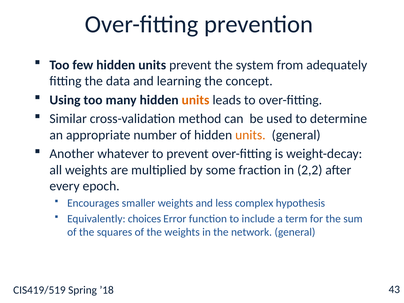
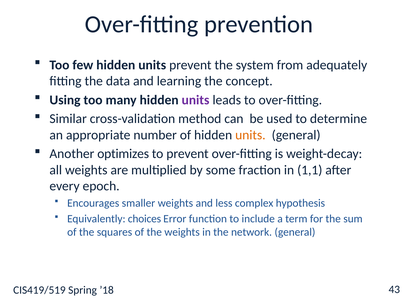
units colour: orange -> purple (196, 100)
whatever: whatever -> optimizes (123, 154)
2,2: 2,2 -> 1,1 (310, 170)
